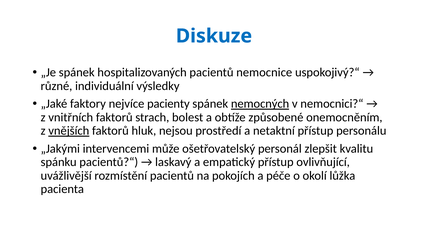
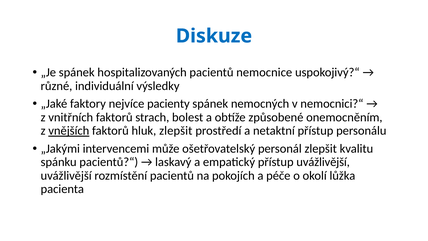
nemocných underline: present -> none (260, 104)
hluk nejsou: nejsou -> zlepšit (176, 131)
přístup ovlivňující: ovlivňující -> uvážlivější (323, 162)
